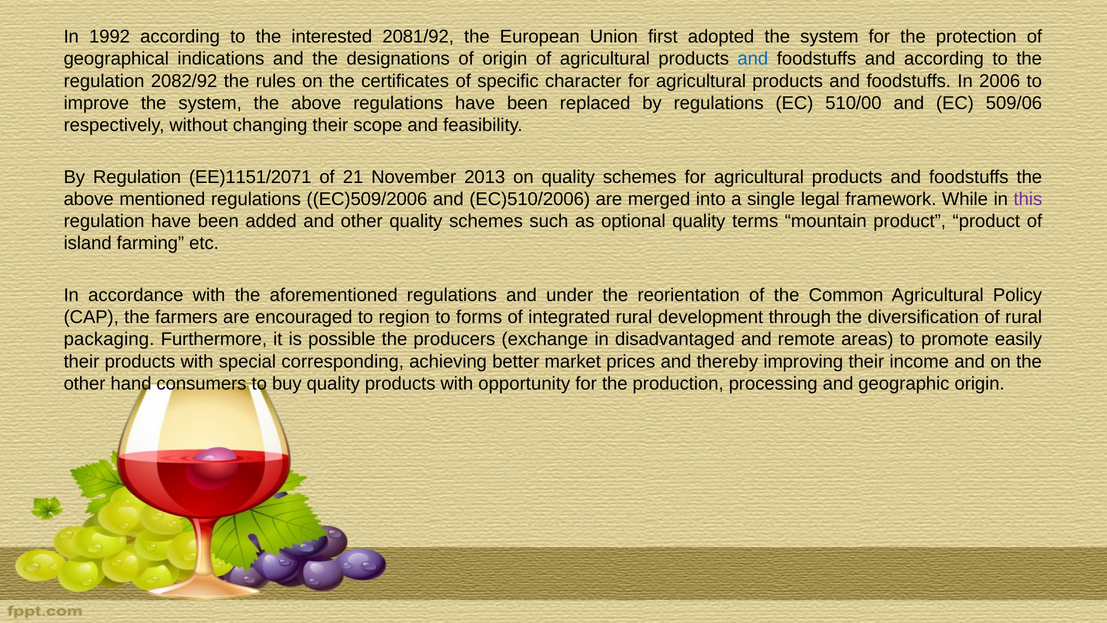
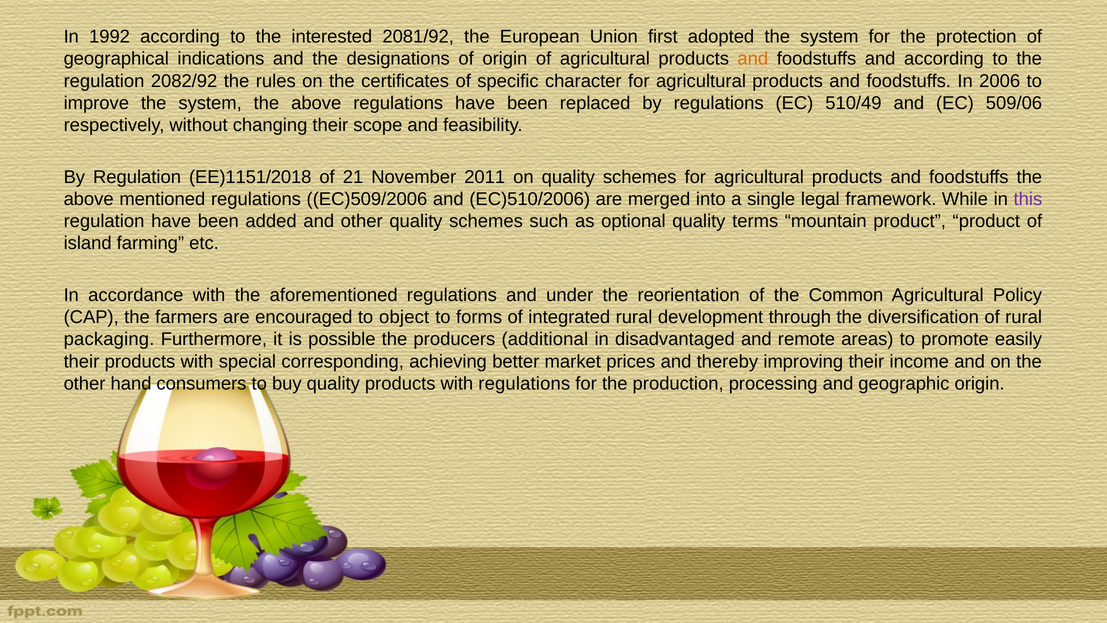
and colour: blue -> orange (753, 59)
510/00: 510/00 -> 510/49 (853, 103)
EE)1151/2071: EE)1151/2071 -> EE)1151/2018 (250, 177)
2013: 2013 -> 2011 (485, 177)
region: region -> object (404, 317)
exchange: exchange -> additional (545, 339)
with opportunity: opportunity -> regulations (524, 383)
